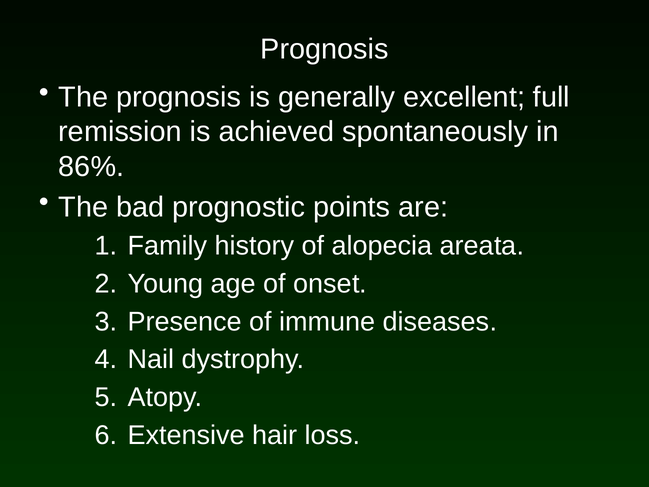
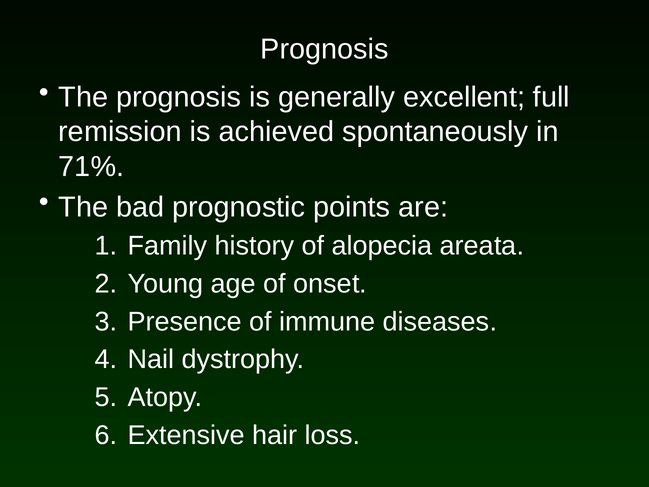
86%: 86% -> 71% (91, 167)
